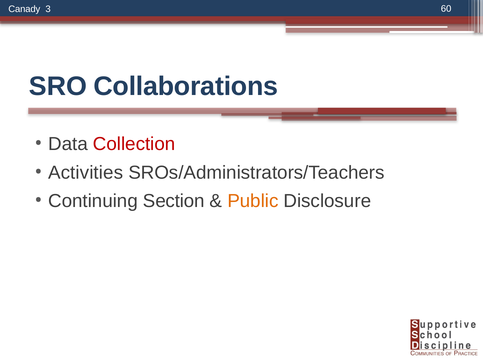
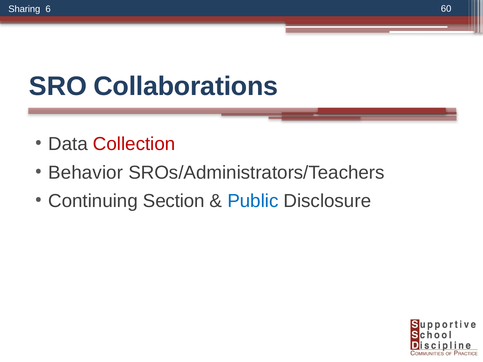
Canady: Canady -> Sharing (24, 9)
3: 3 -> 6 (48, 9)
Activities: Activities -> Behavior (86, 173)
Public colour: orange -> blue (253, 201)
